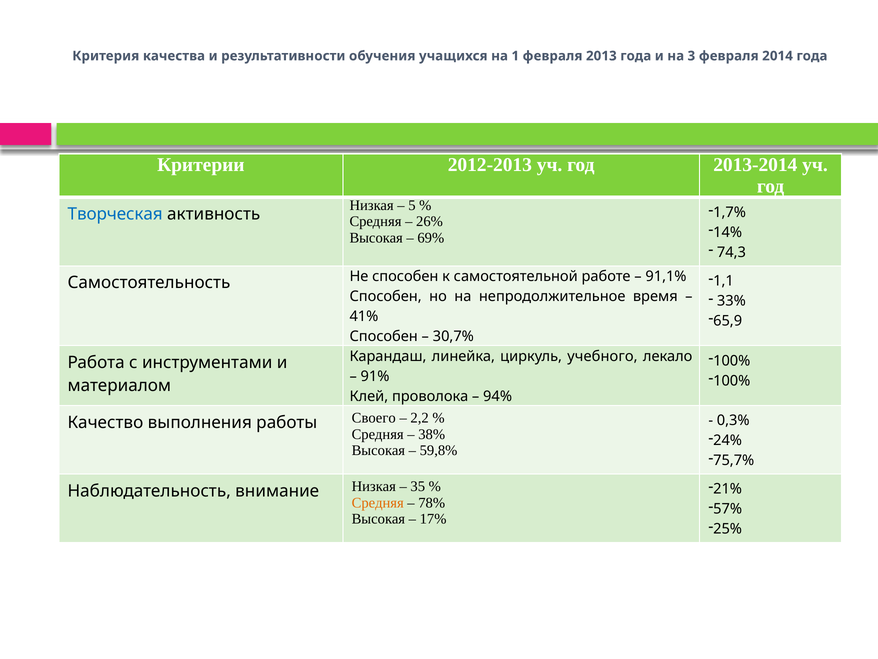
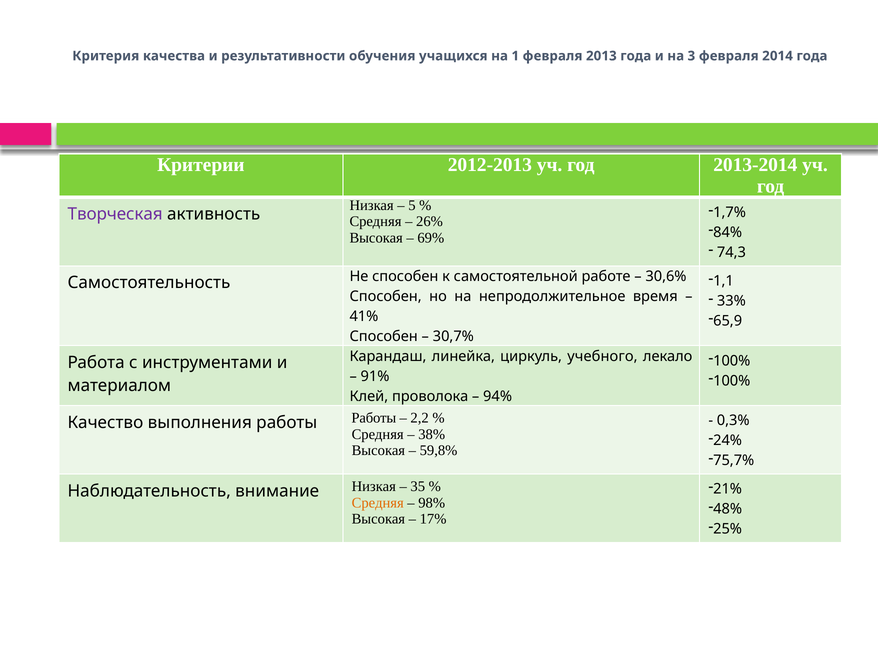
Творческая colour: blue -> purple (115, 214)
14%: 14% -> 84% (728, 232)
91,1%: 91,1% -> 30,6% (666, 276)
работы Своего: Своего -> Работы (374, 418)
78%: 78% -> 98% (432, 502)
57%: 57% -> 48% (728, 509)
